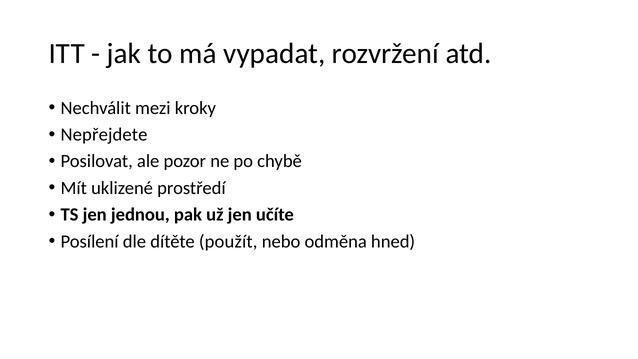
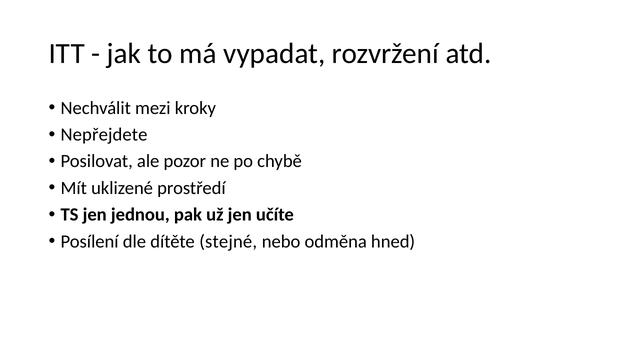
použít: použít -> stejné (228, 241)
